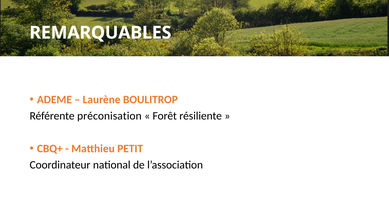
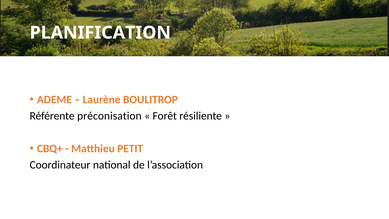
REMARQUABLES: REMARQUABLES -> PLANIFICATION (100, 33)
